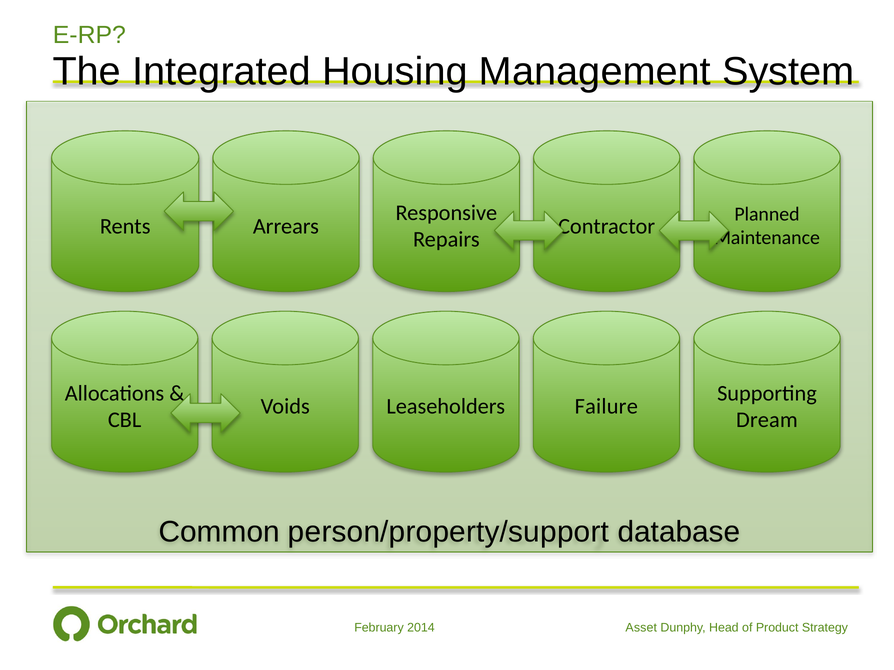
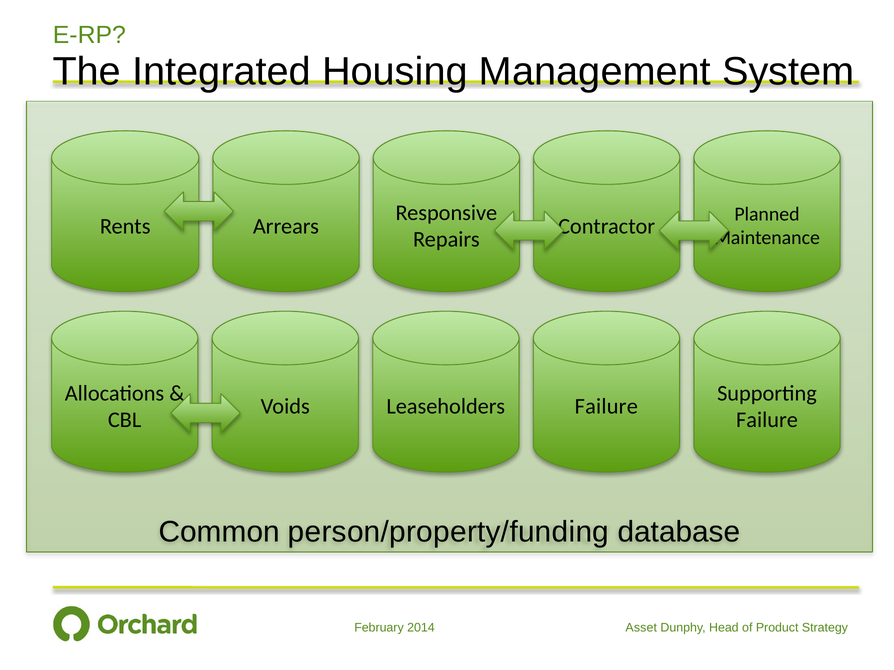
Dream: Dream -> Failure (767, 420)
person/property/support: person/property/support -> person/property/funding (448, 532)
